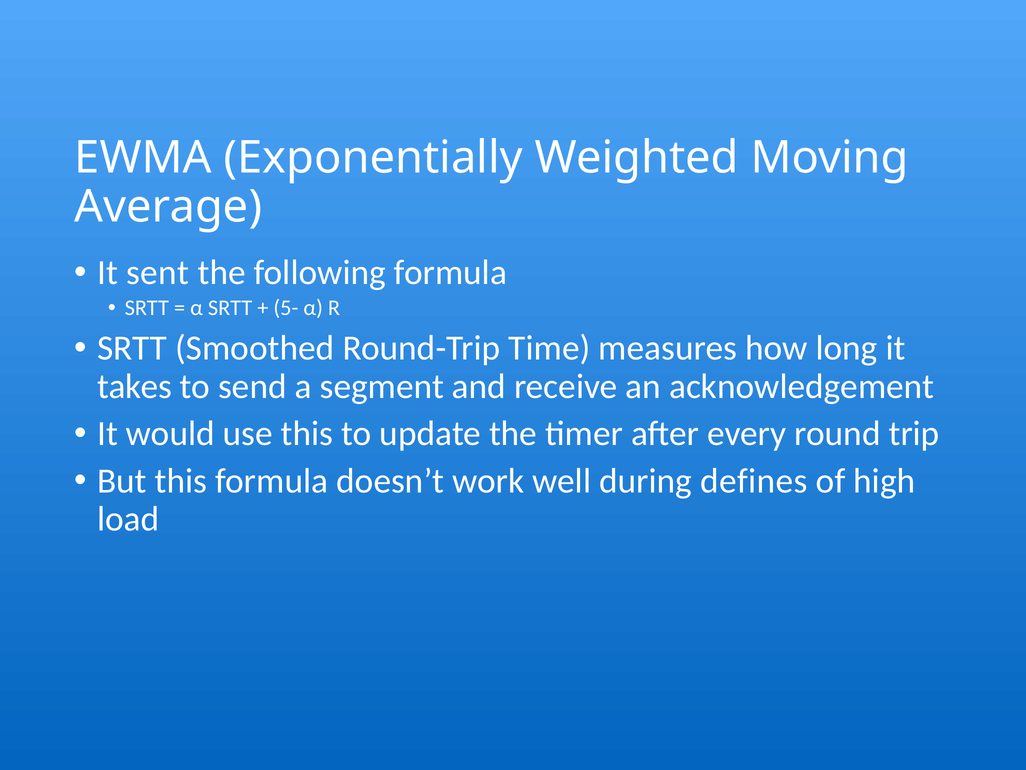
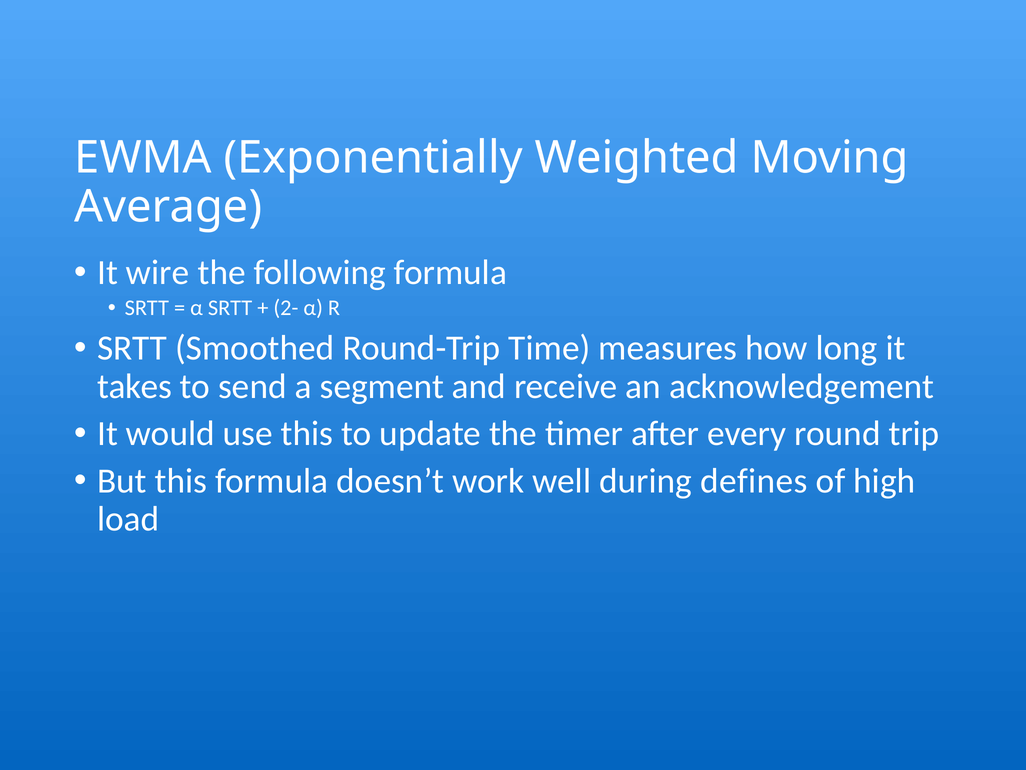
sent: sent -> wire (158, 273)
5-: 5- -> 2- (286, 308)
